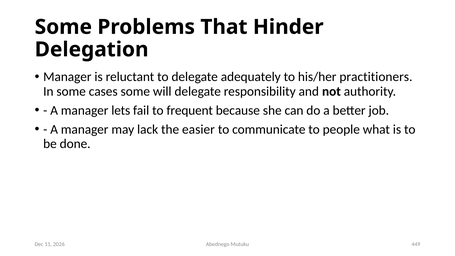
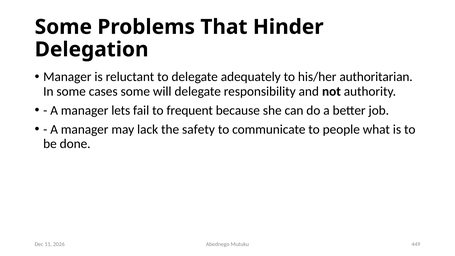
practitioners: practitioners -> authoritarian (376, 77)
easier: easier -> safety (198, 129)
